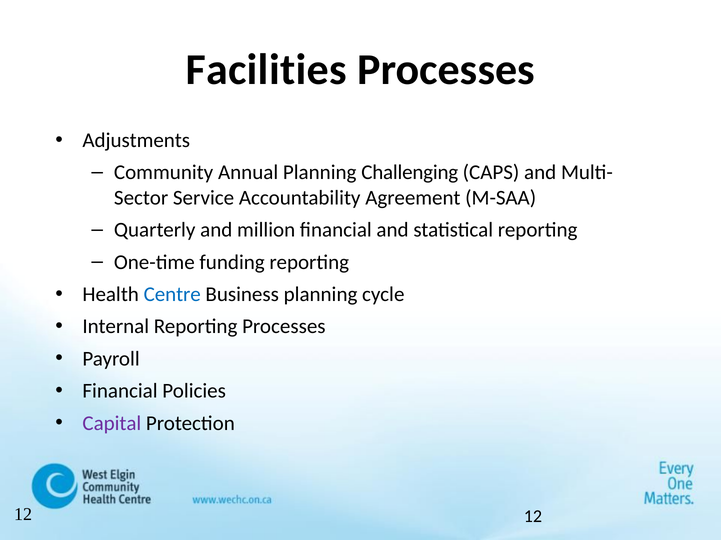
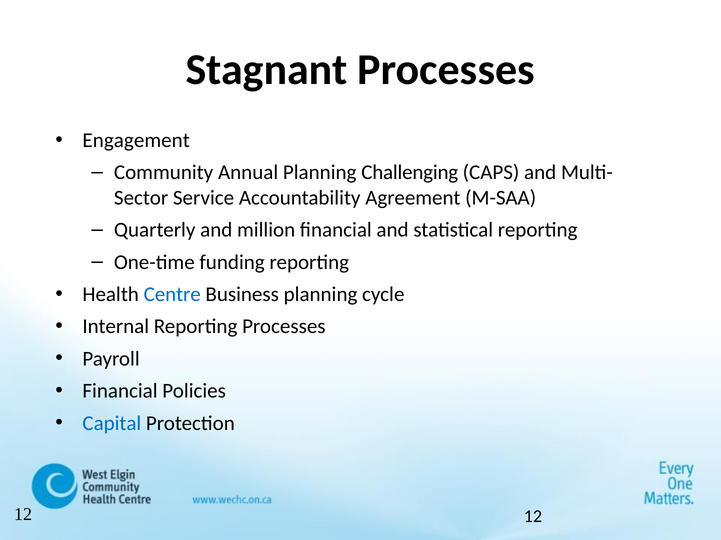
Facilities: Facilities -> Stagnant (266, 70)
Adjustments: Adjustments -> Engagement (136, 140)
Capital colour: purple -> blue (112, 424)
